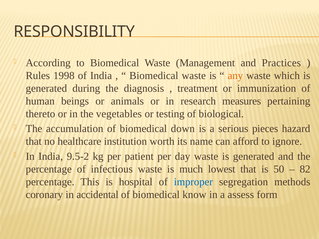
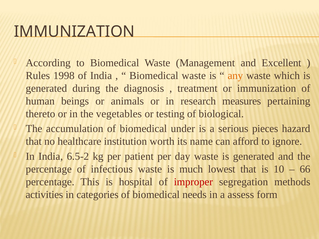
RESPONSIBILITY: RESPONSIBILITY -> IMMUNIZATION (74, 32)
Practices: Practices -> Excellent (281, 63)
down: down -> under (183, 129)
9.5-2: 9.5-2 -> 6.5-2 (78, 156)
50: 50 -> 10 (279, 169)
82: 82 -> 66 (305, 169)
improper colour: blue -> red (193, 182)
coronary: coronary -> activities (44, 195)
accidental: accidental -> categories (97, 195)
know: know -> needs (195, 195)
